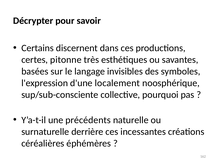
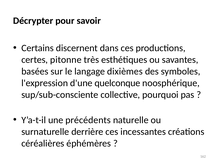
invisibles: invisibles -> dixièmes (125, 71)
localement: localement -> quelconque (117, 83)
